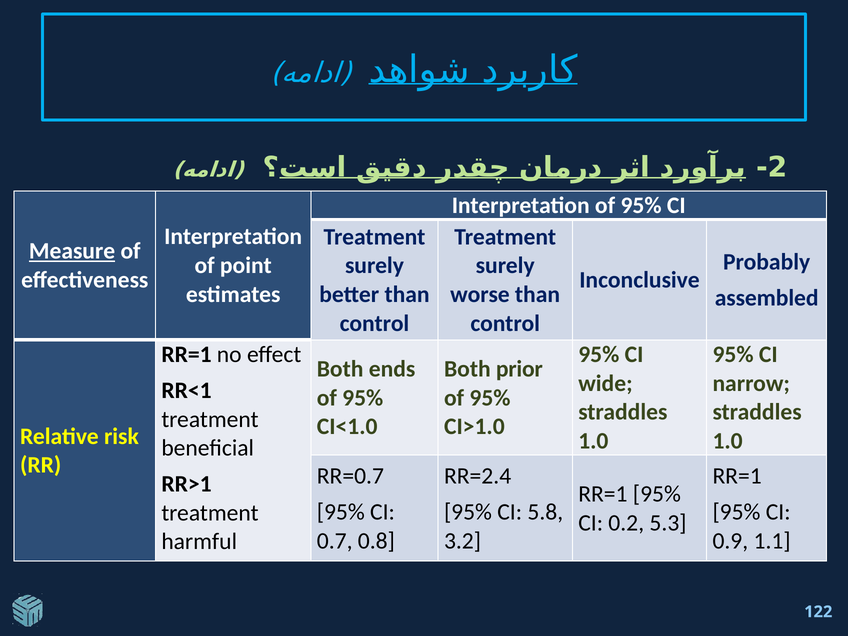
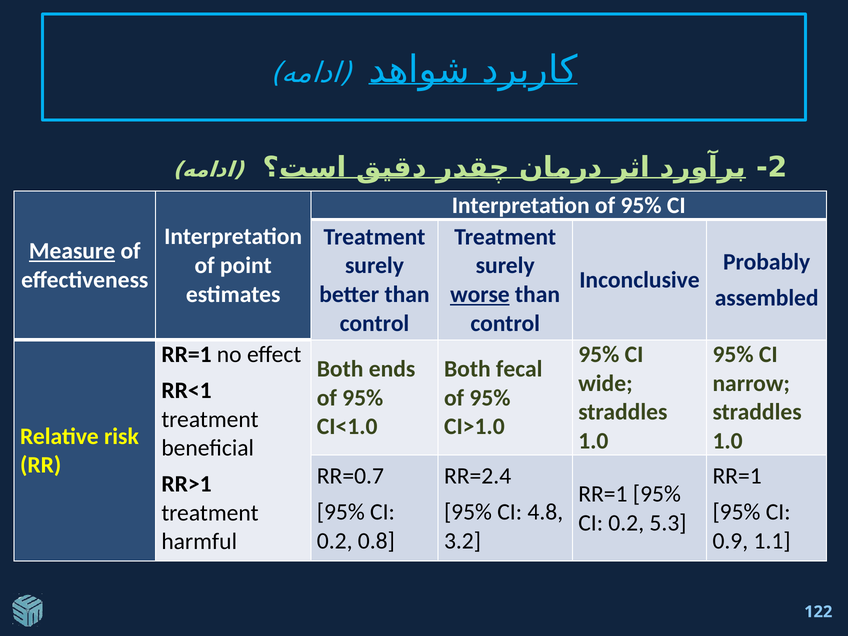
worse underline: none -> present (480, 294)
prior: prior -> fecal (519, 369)
5.8: 5.8 -> 4.8 (545, 512)
0.7: 0.7 -> 0.2 (335, 541)
